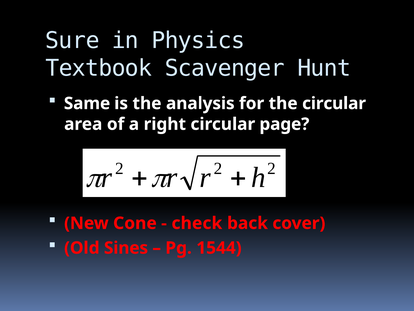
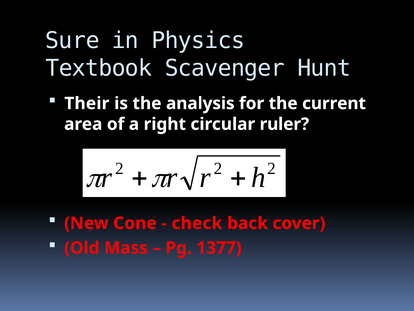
Same: Same -> Their (87, 103)
the circular: circular -> current (334, 103)
page: page -> ruler (284, 124)
Sines: Sines -> Mass (126, 248)
1544: 1544 -> 1377 (219, 248)
